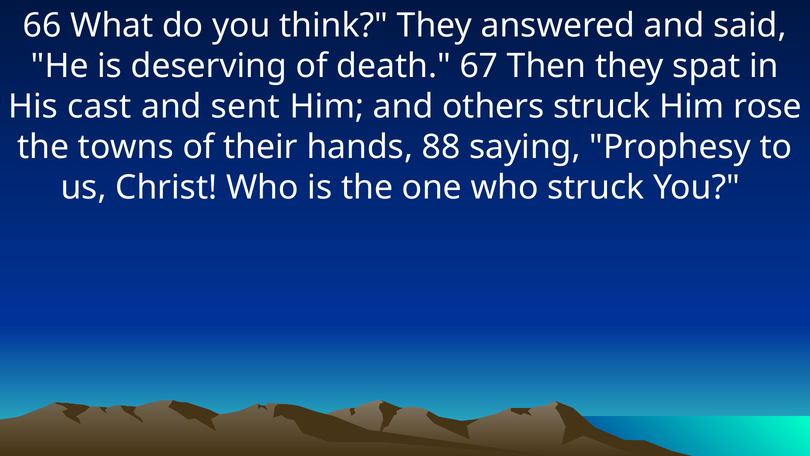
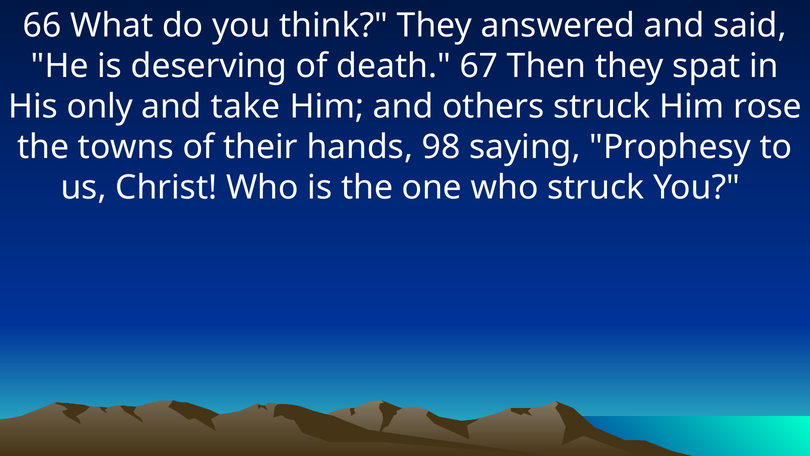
cast: cast -> only (100, 107)
sent: sent -> take (246, 107)
88: 88 -> 98 (441, 147)
